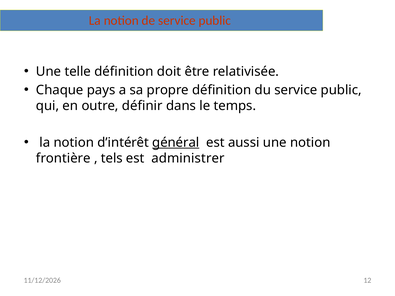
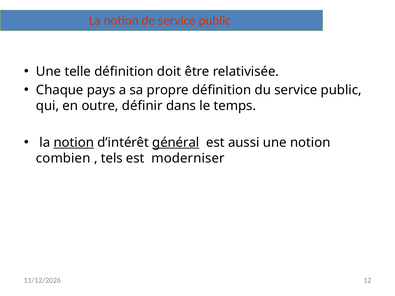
notion underline: none -> present (74, 143)
frontière: frontière -> combien (63, 158)
administrer: administrer -> moderniser (188, 158)
